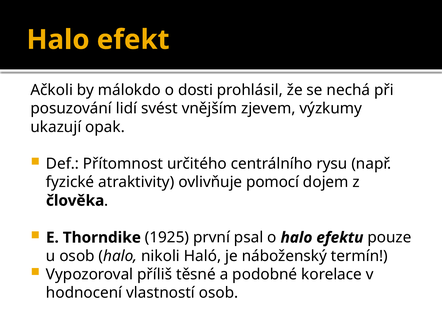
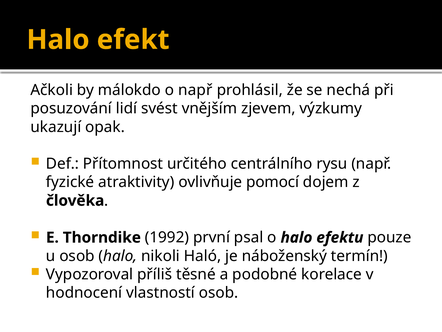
o dosti: dosti -> např (195, 90)
1925: 1925 -> 1992 (167, 237)
